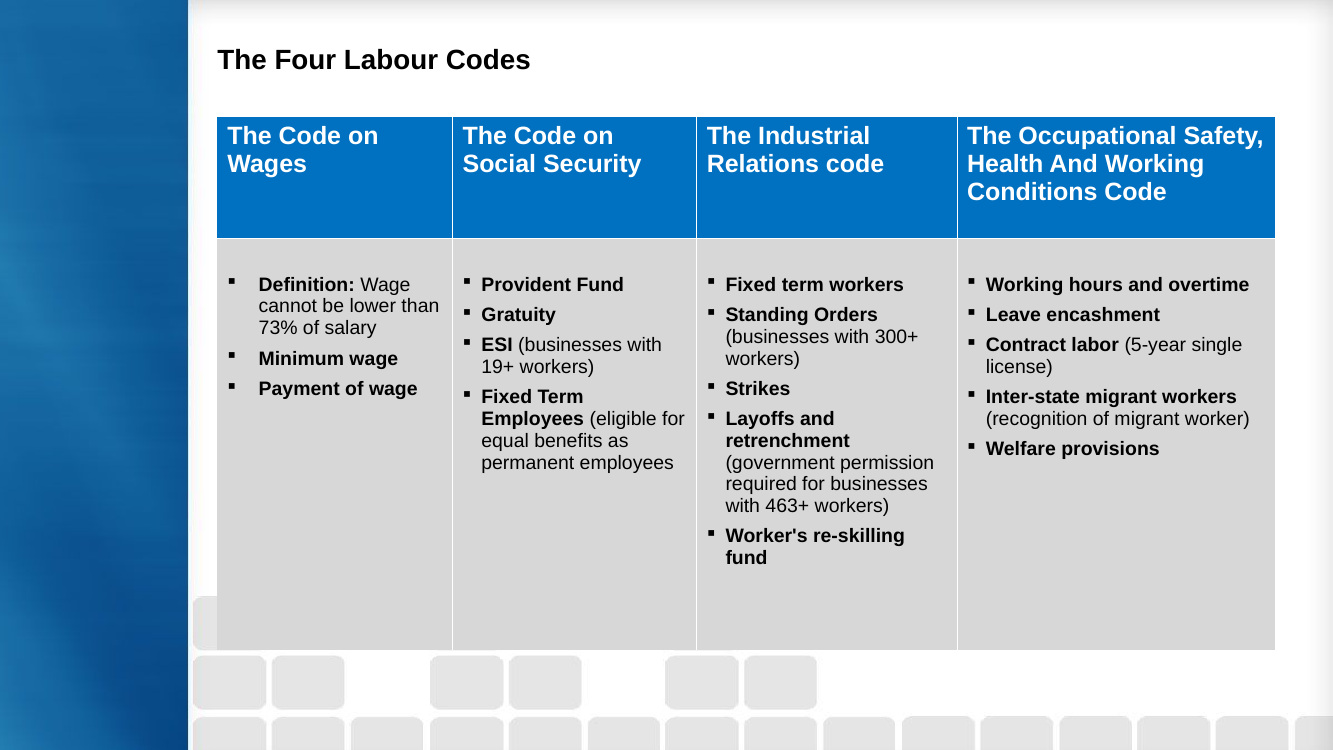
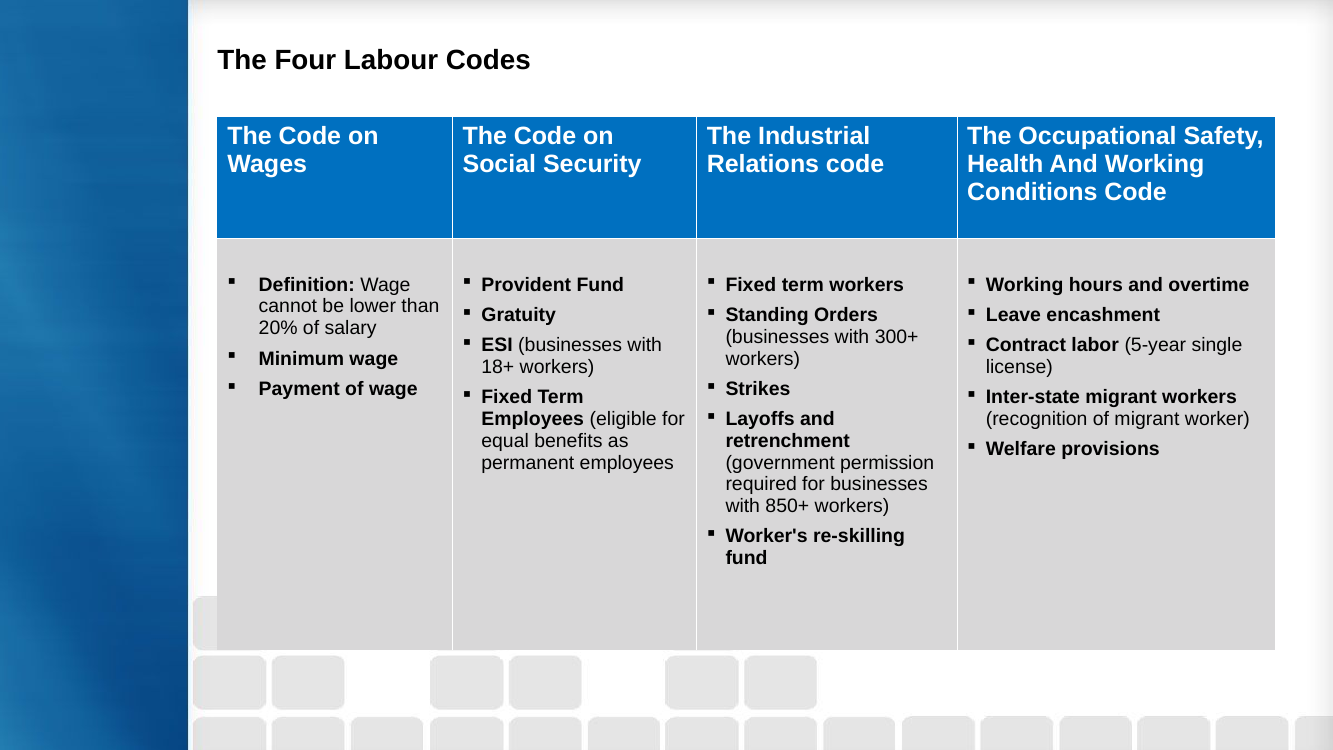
73%: 73% -> 20% (278, 328)
19+: 19+ -> 18+ (498, 367)
463+: 463+ -> 850+ (787, 506)
